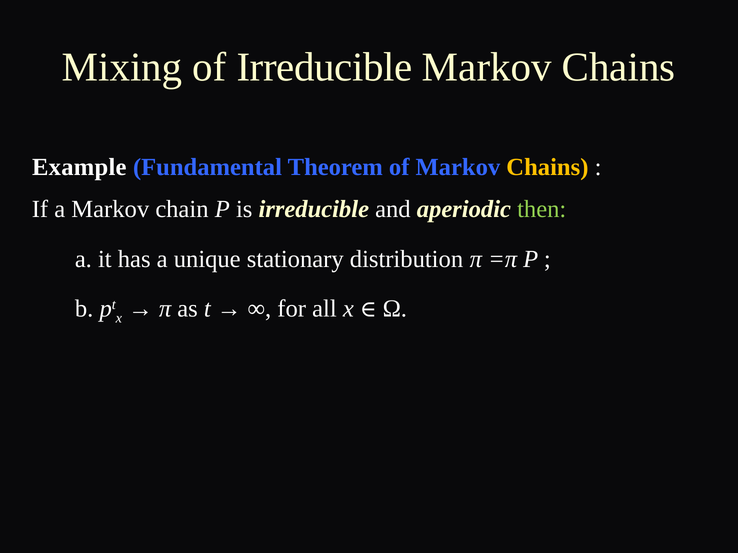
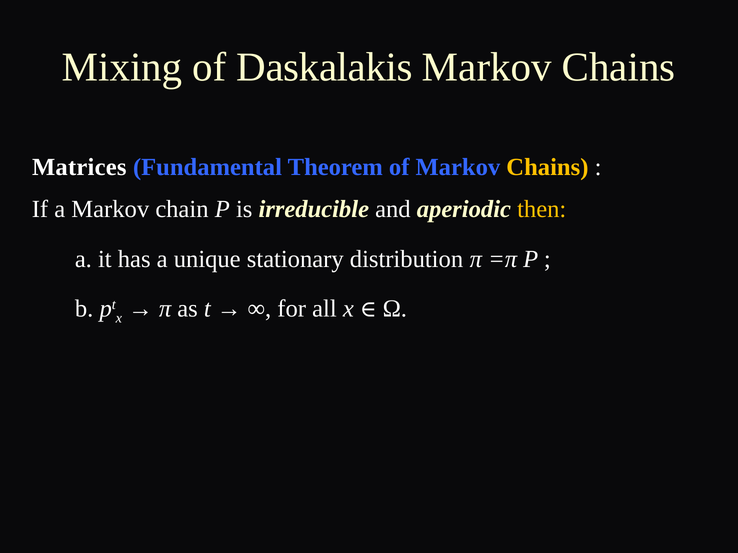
of Irreducible: Irreducible -> Daskalakis (324, 67)
Example: Example -> Matrices (79, 167)
then colour: light green -> yellow (542, 209)
